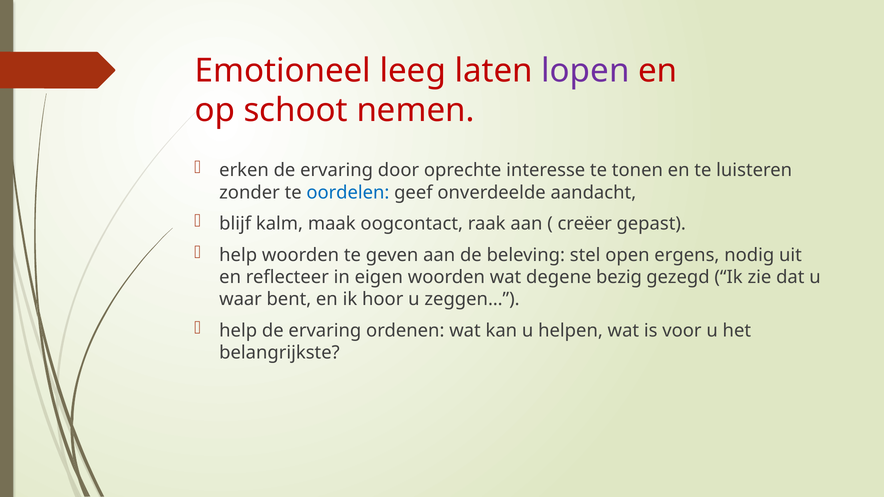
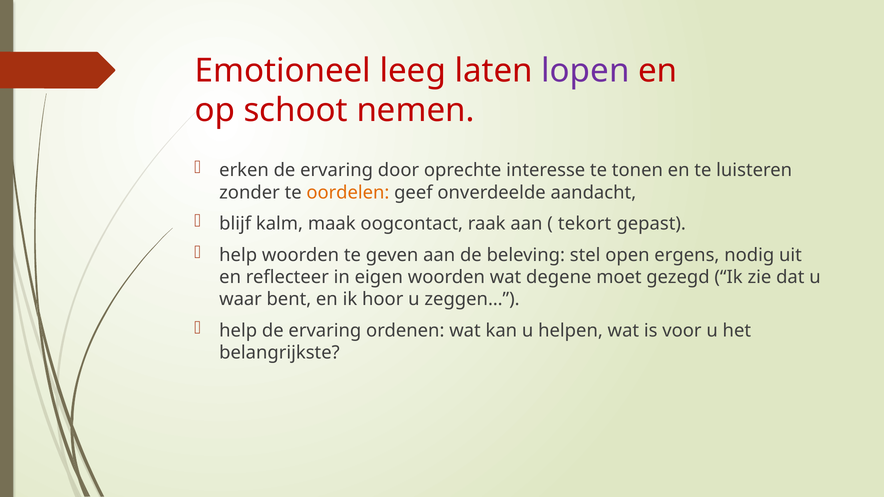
oordelen colour: blue -> orange (348, 193)
creëer: creëer -> tekort (585, 224)
bezig: bezig -> moet (619, 277)
